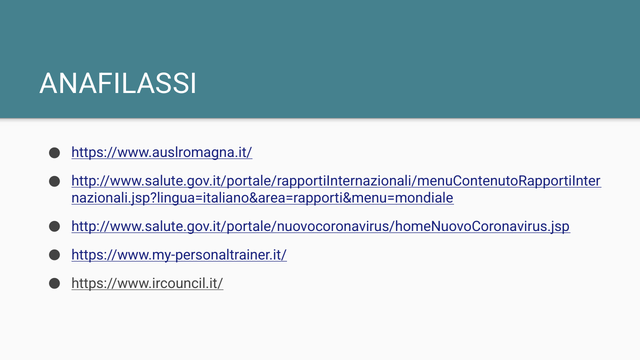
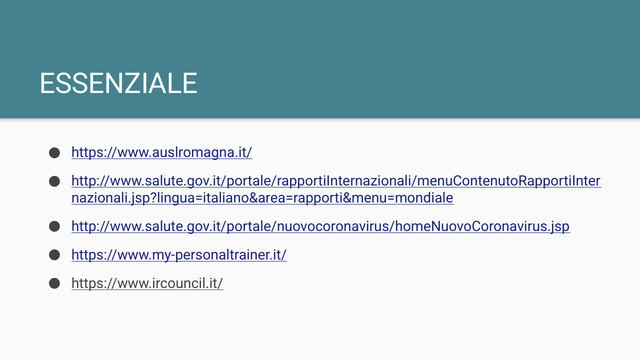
ANAFILASSI: ANAFILASSI -> ESSENZIALE (119, 84)
